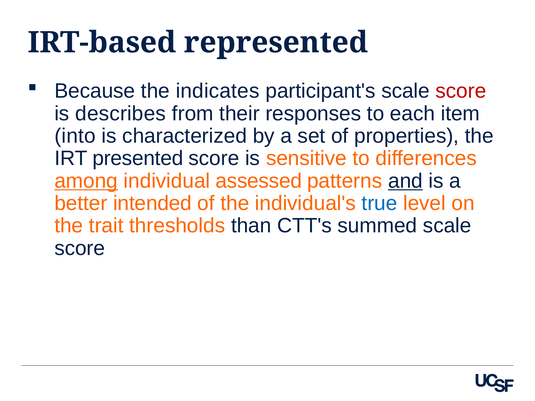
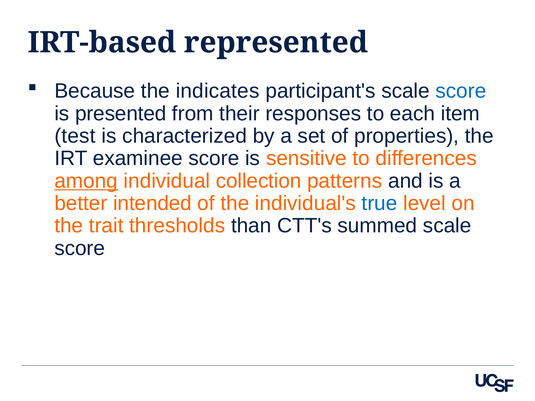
score colour: red -> blue (461, 91)
describes: describes -> presented (121, 114)
into: into -> test (75, 136)
presented: presented -> examinee (138, 158)
assessed: assessed -> collection (259, 181)
and underline: present -> none (405, 181)
